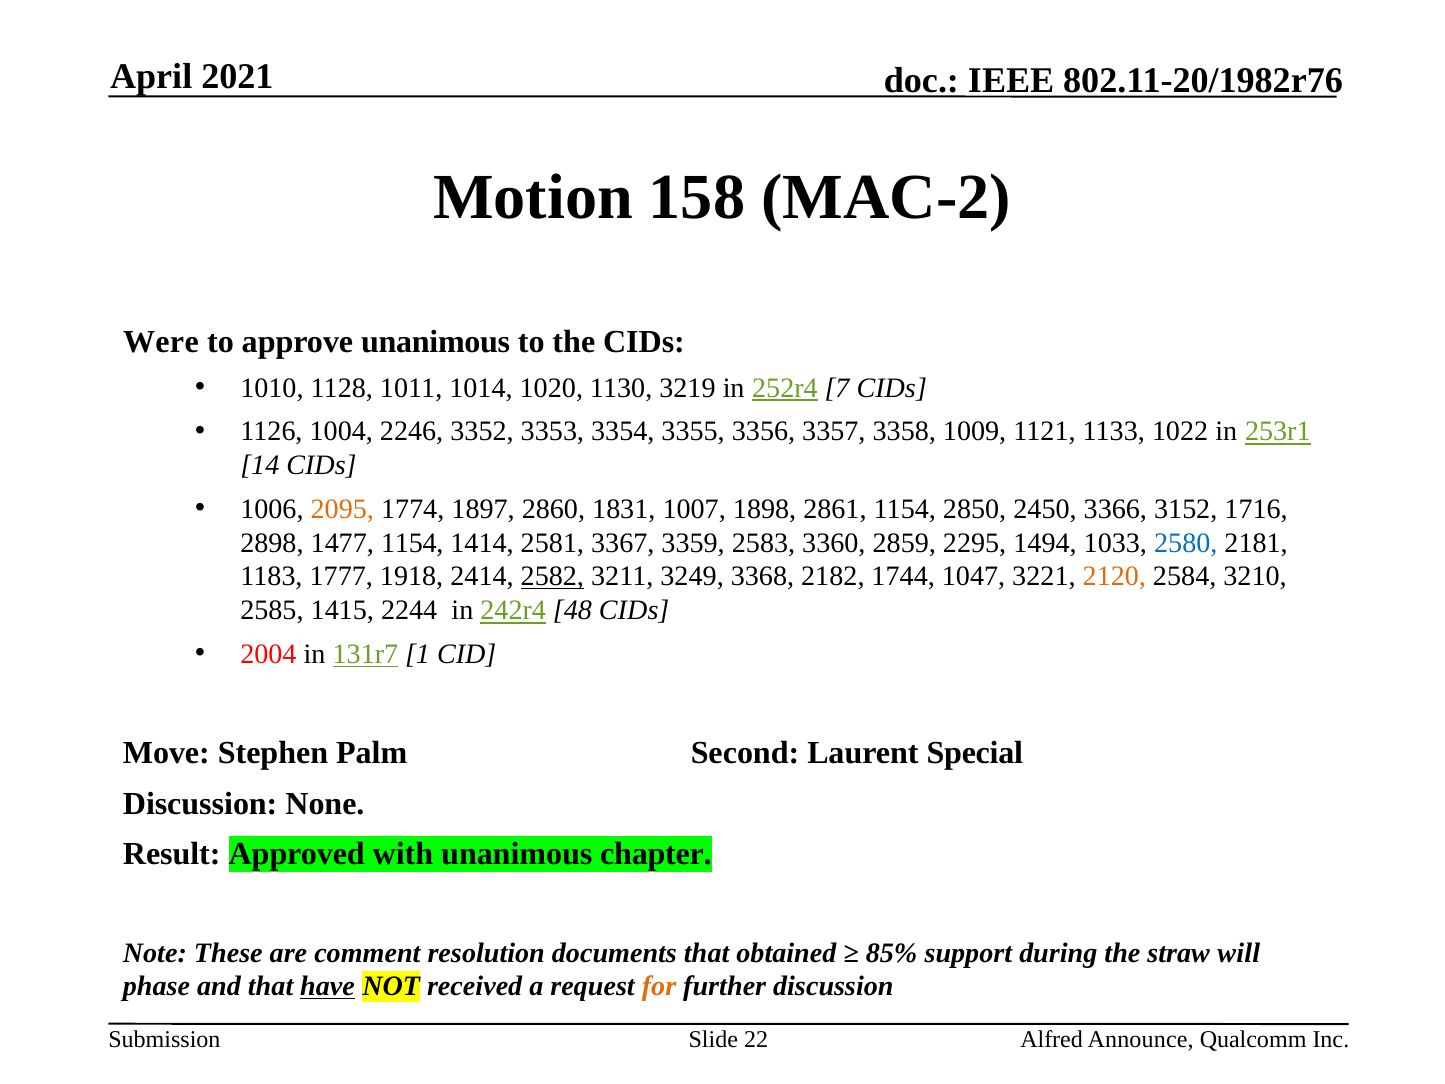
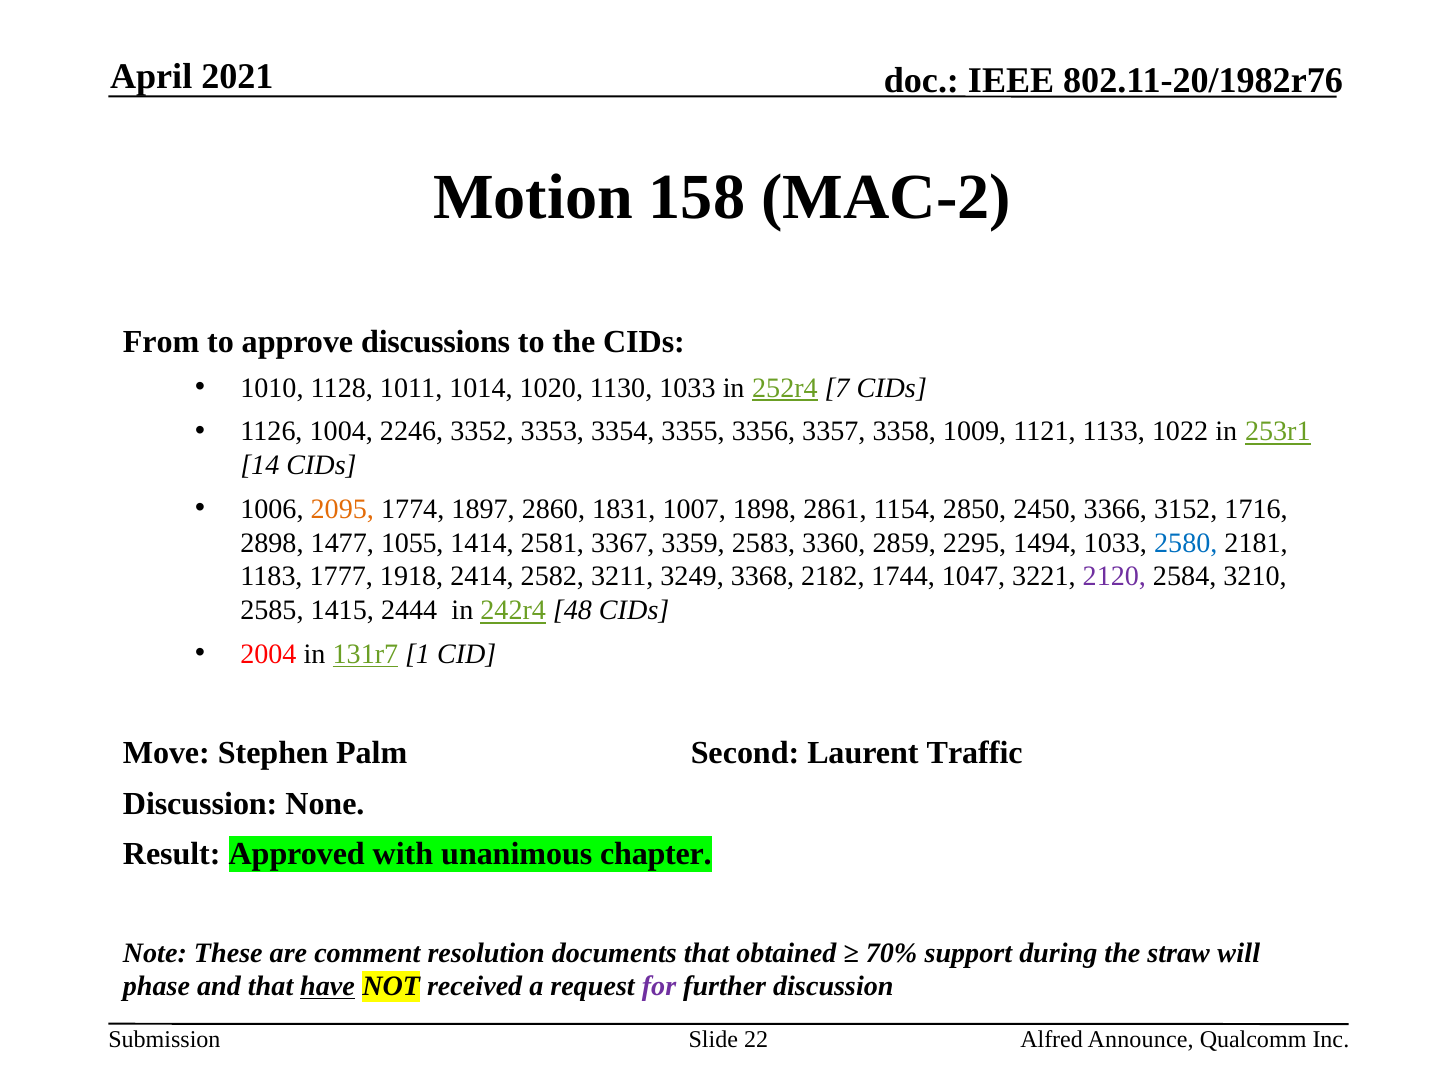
Were: Were -> From (161, 342)
approve unanimous: unanimous -> discussions (436, 342)
1130 3219: 3219 -> 1033 (687, 388)
1477 1154: 1154 -> 1055 (412, 543)
2582 underline: present -> none (552, 576)
2120 colour: orange -> purple (1114, 576)
2244: 2244 -> 2444 (409, 610)
Special: Special -> Traffic (975, 753)
85%: 85% -> 70% (892, 953)
for colour: orange -> purple (659, 986)
